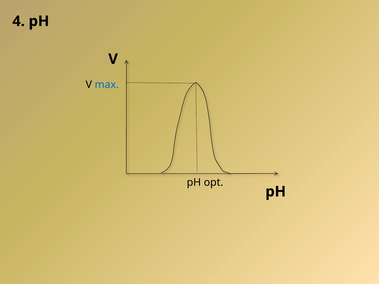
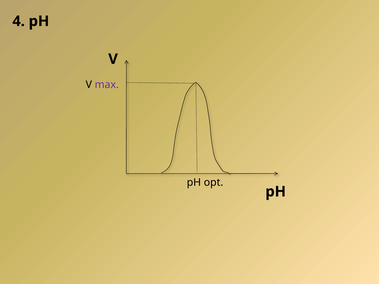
max colour: blue -> purple (107, 85)
